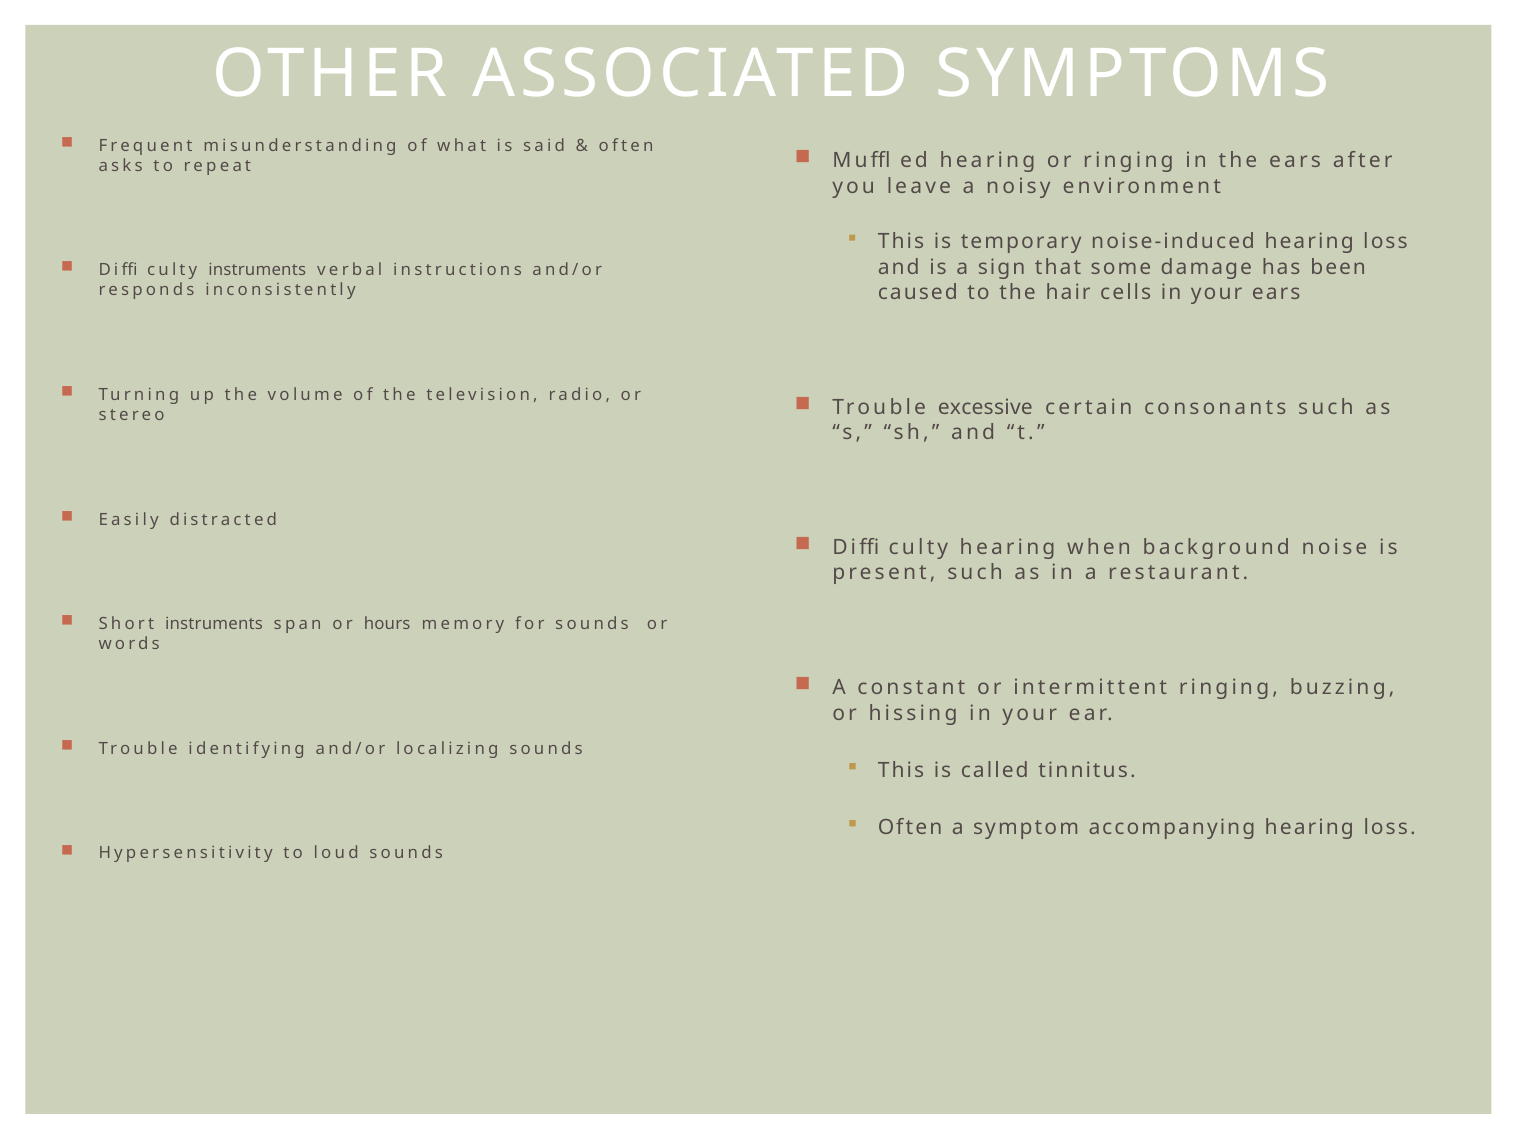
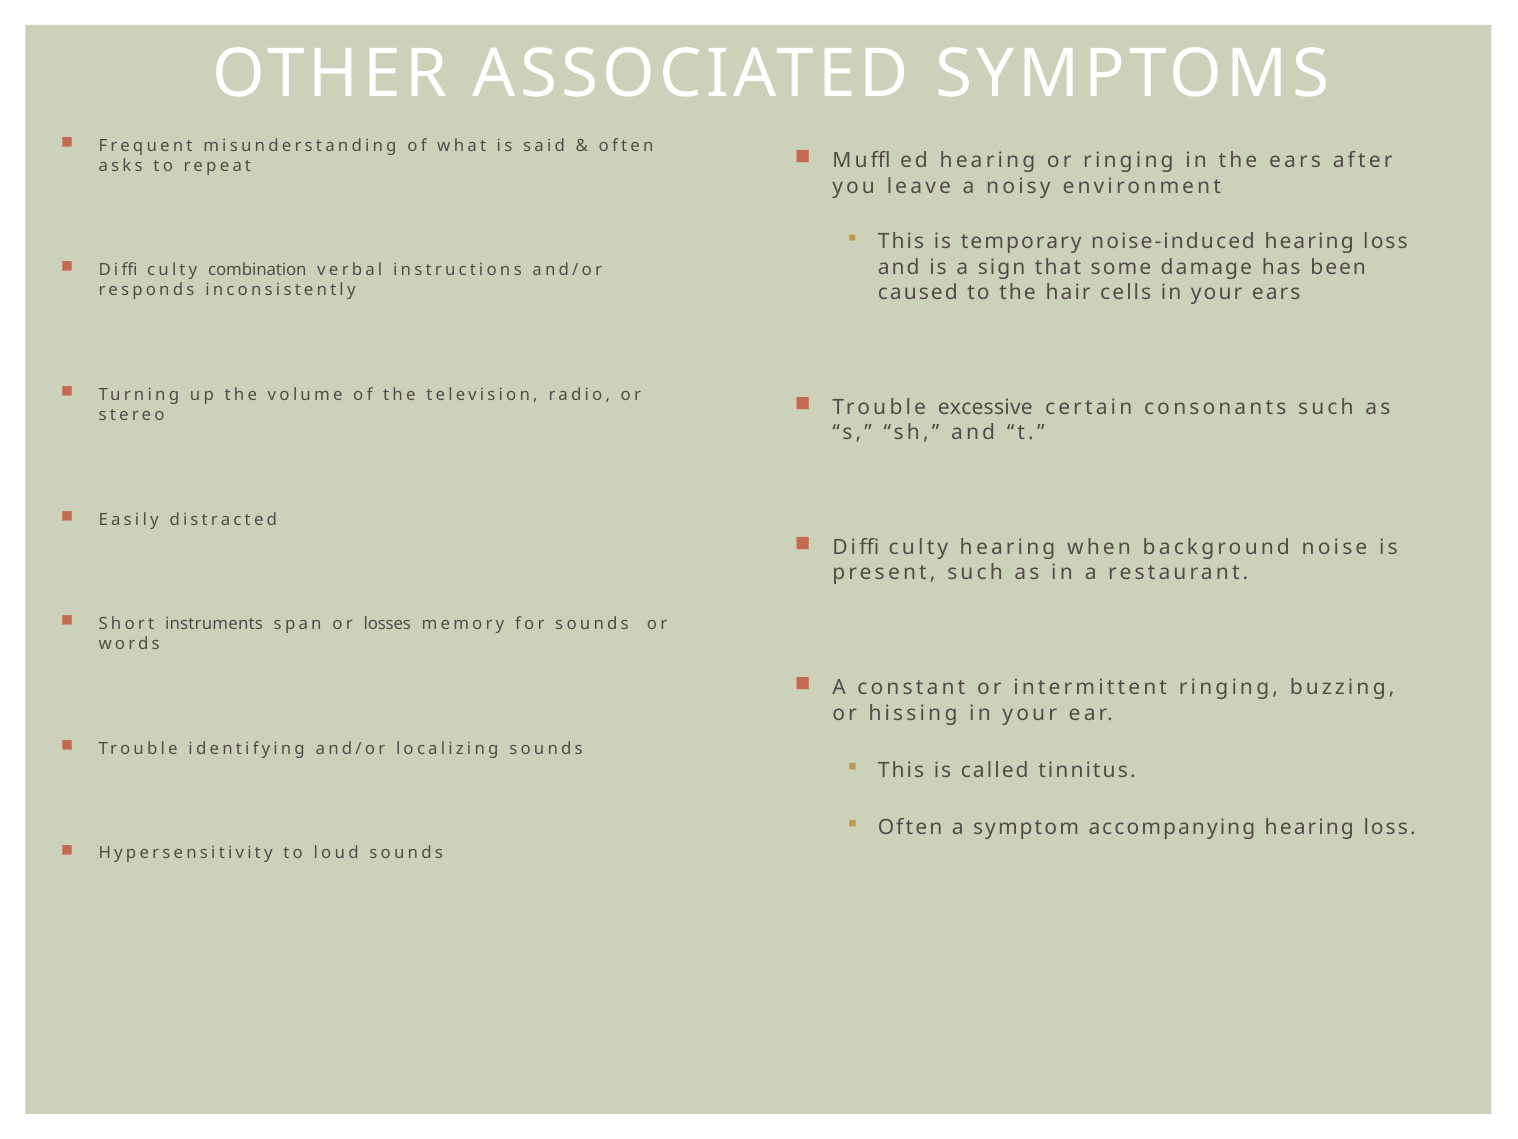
instruments: instruments -> combination (257, 270)
hours: hours -> losses (387, 624)
